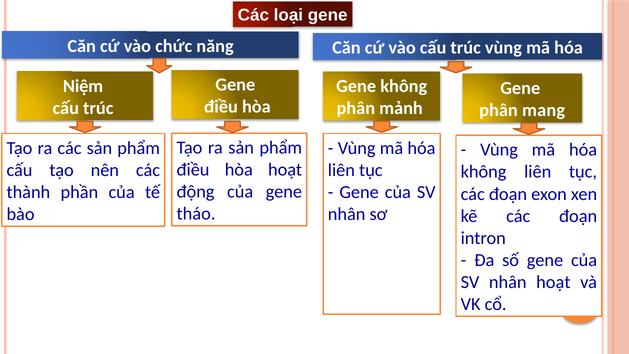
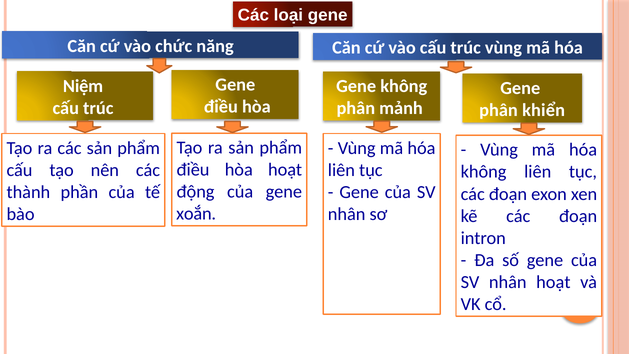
mang: mang -> khiển (544, 110)
tháo: tháo -> xoắn (196, 214)
